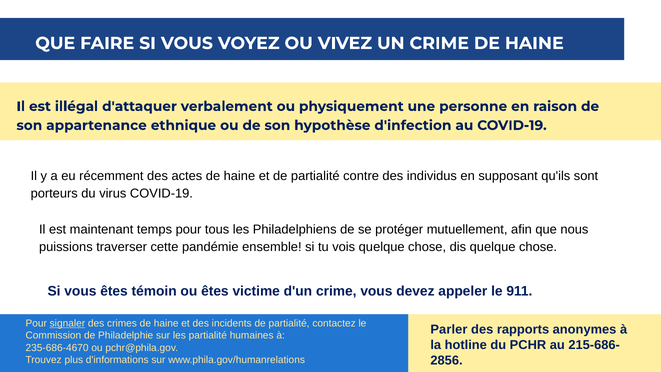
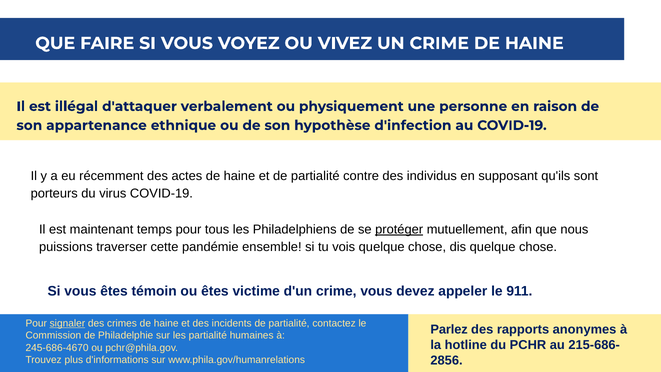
protéger underline: none -> present (399, 229)
Parler: Parler -> Parlez (449, 329)
235-686-4670: 235-686-4670 -> 245-686-4670 (57, 348)
